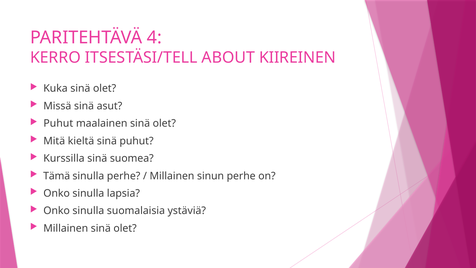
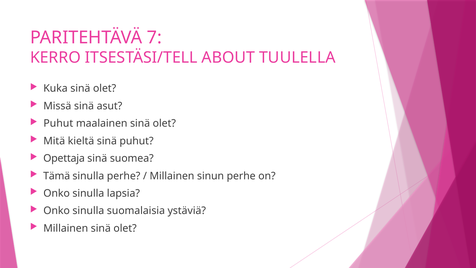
4: 4 -> 7 (154, 38)
KIIREINEN: KIIREINEN -> TUULELLA (297, 58)
Kurssilla: Kurssilla -> Opettaja (64, 158)
